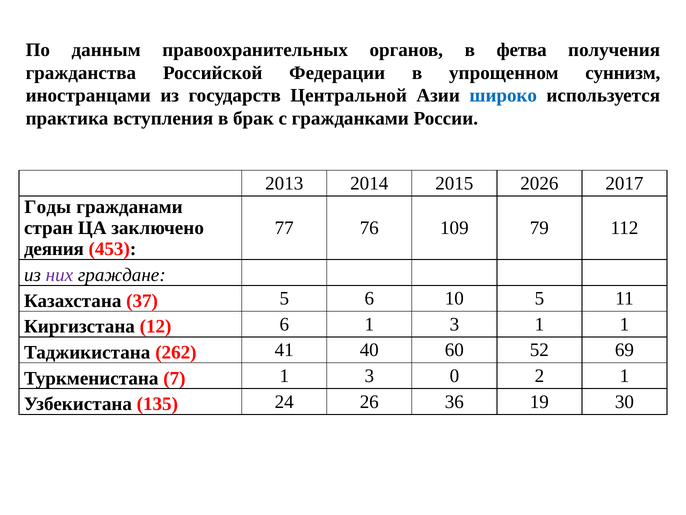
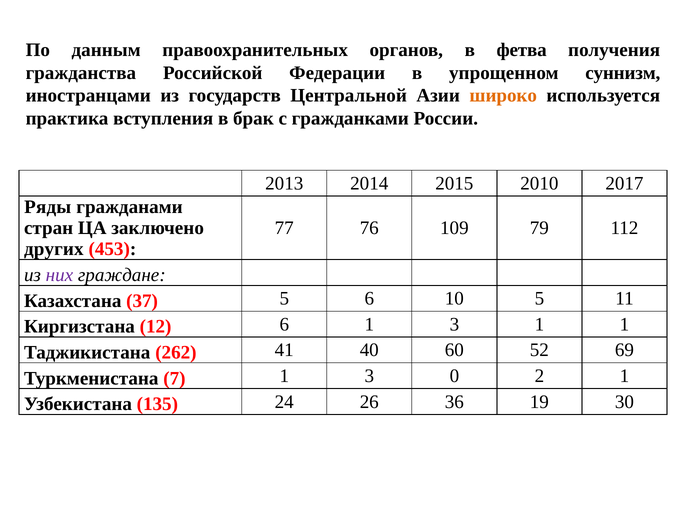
широко colour: blue -> orange (503, 96)
2026: 2026 -> 2010 (539, 183)
Годы: Годы -> Ряды (48, 207)
деяния: деяния -> других (54, 249)
